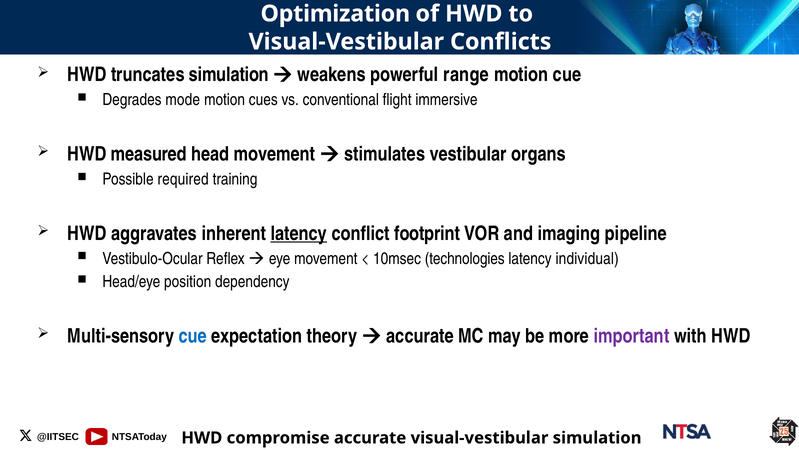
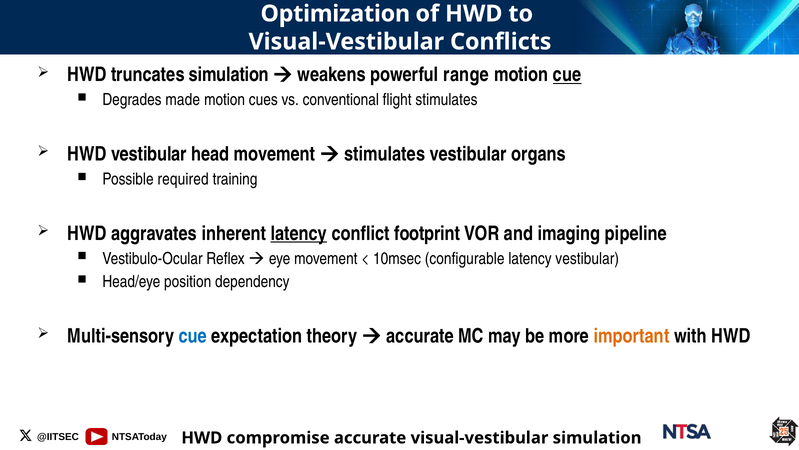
cue underline: none -> present (567, 75)
mode: mode -> made (183, 100)
flight immersive: immersive -> stimulates (446, 100)
HWD measured: measured -> vestibular (149, 154)
technologies: technologies -> configurable (465, 258)
latency individual: individual -> vestibular (587, 258)
important colour: purple -> orange (631, 336)
